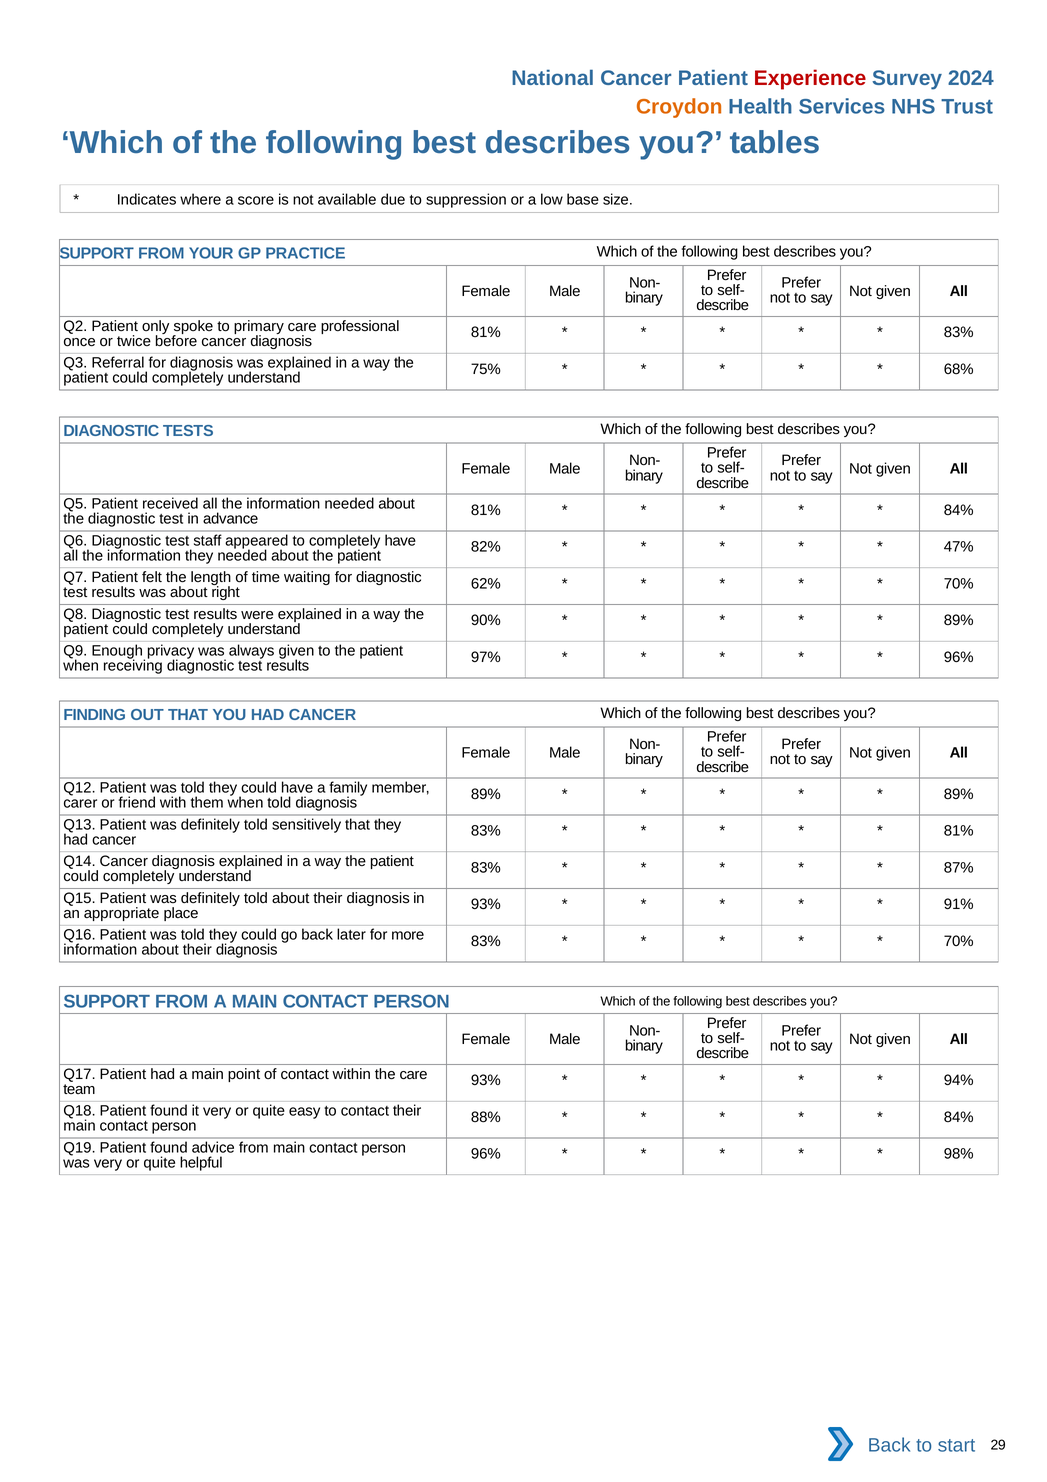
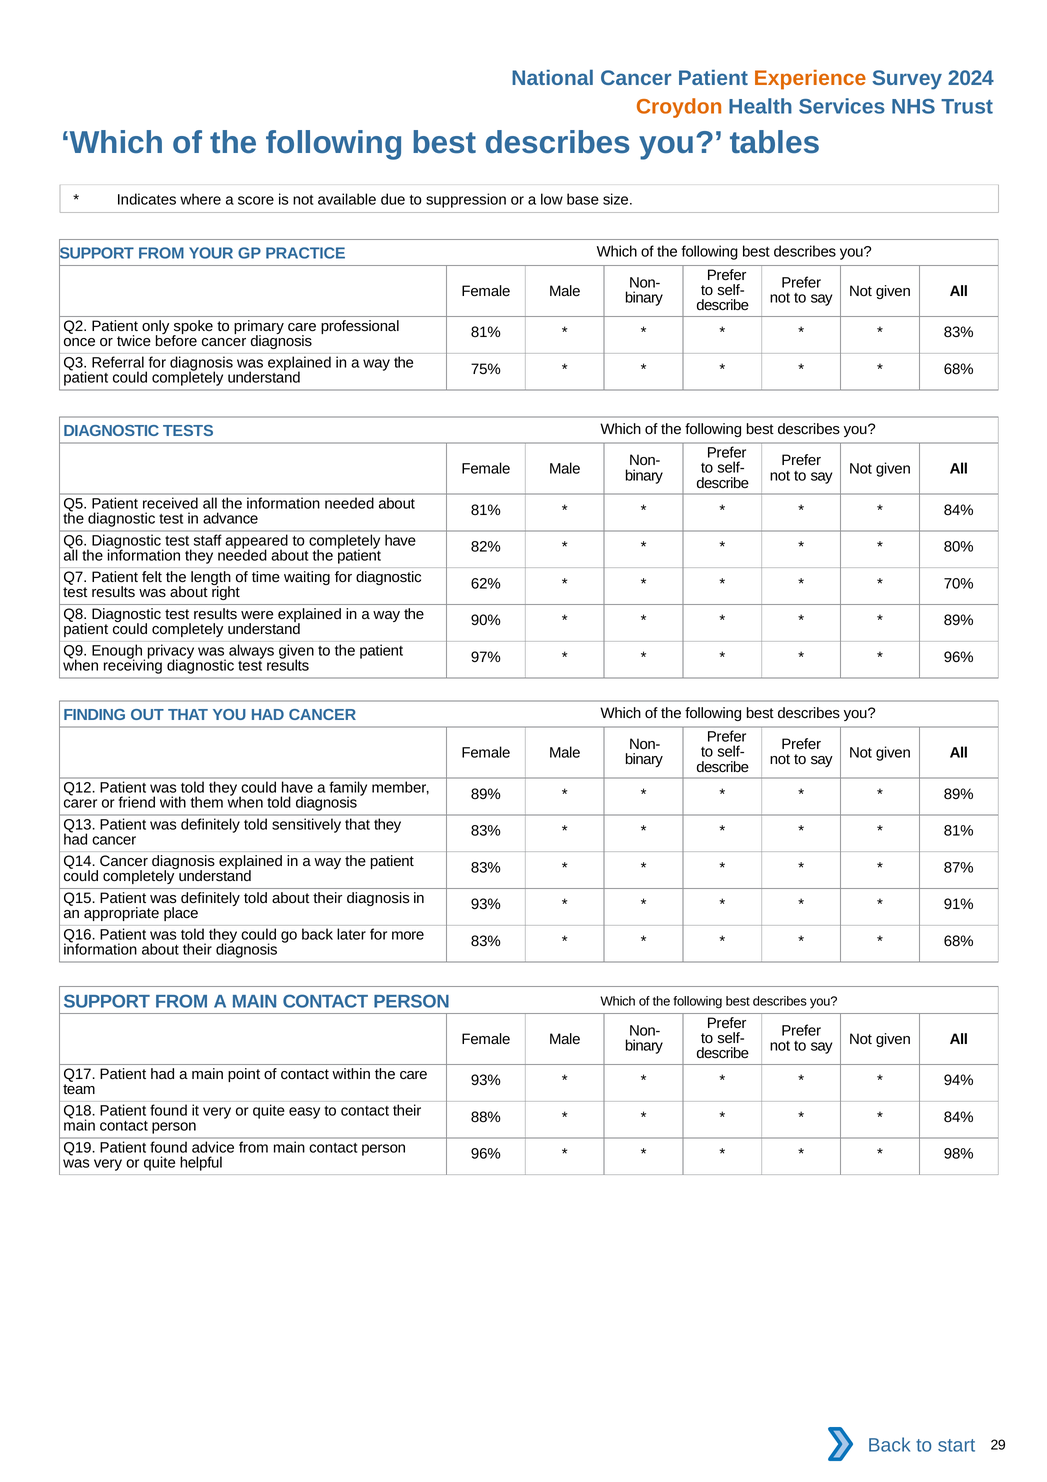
Experience colour: red -> orange (810, 78)
47%: 47% -> 80% (959, 547)
70%: 70% -> 68% (959, 941)
